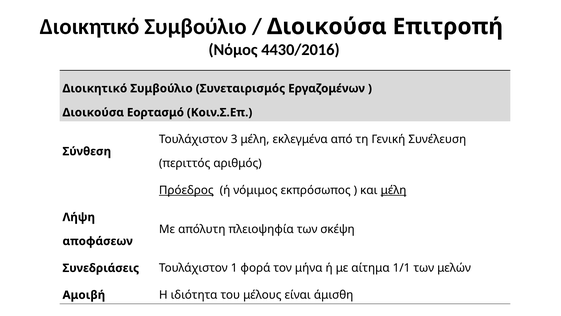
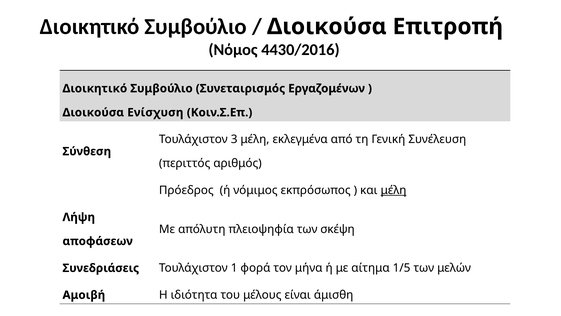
Εορτασμό: Εορτασμό -> Ενίσχυση (155, 112)
Πρόεδρος underline: present -> none (186, 190)
1/1: 1/1 -> 1/5 (402, 268)
